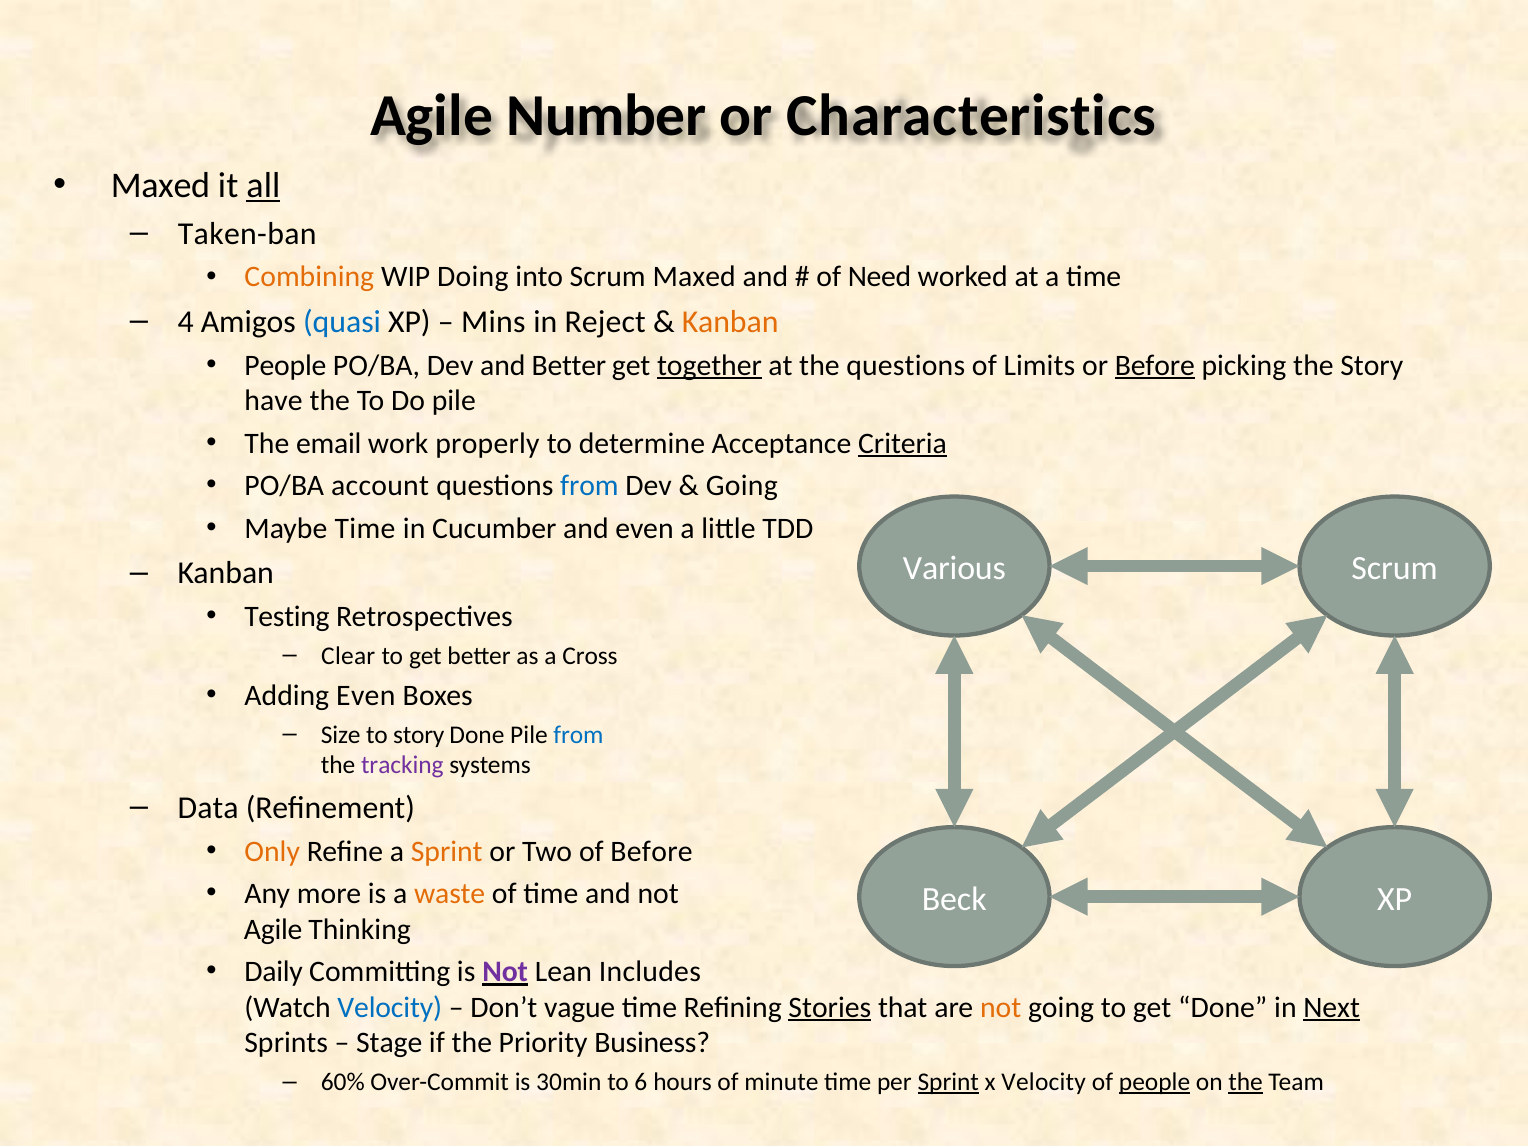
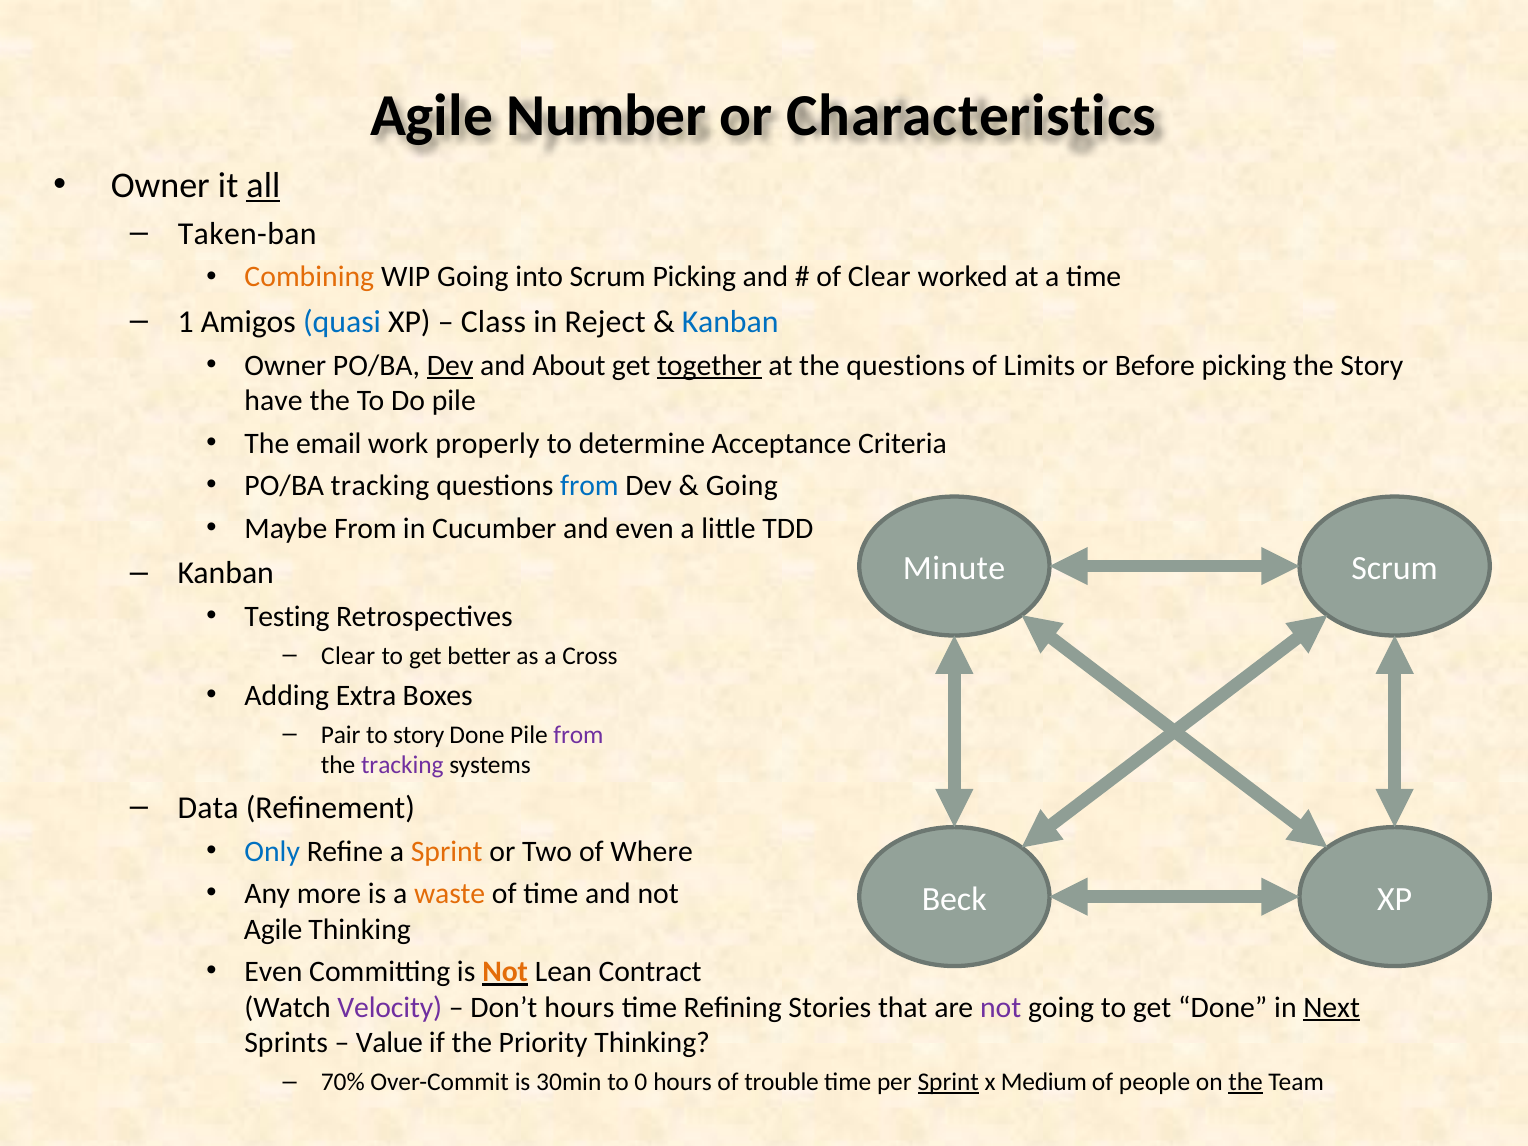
Maxed: Maxed -> Owner (160, 185)
WIP Doing: Doing -> Going (473, 277)
Scrum Maxed: Maxed -> Picking (694, 277)
of Need: Need -> Clear (879, 277)
4: 4 -> 1 (186, 322)
Mins: Mins -> Class (493, 322)
Kanban colour: orange -> blue (730, 322)
People: People -> Owner (285, 365)
Dev underline: none -> present (450, 365)
and Better: Better -> About (569, 365)
Before underline: present -> none (1155, 365)
Criteria underline: present -> none (903, 444)
PO/BA account: account -> tracking (380, 486)
Maybe Time: Time -> From (365, 529)
Various: Various -> Minute (954, 568)
Adding Even: Even -> Extra (366, 696)
Size: Size -> Pair (341, 735)
from colour: blue -> purple (578, 735)
Only colour: orange -> blue (272, 851)
of Before: Before -> Where (652, 851)
Daily: Daily -> Even (273, 972)
Not colour: purple -> orange (505, 972)
Includes: Includes -> Contract (650, 972)
Velocity colour: blue -> purple (390, 1008)
Don’t vague: vague -> hours (579, 1008)
Stories underline: present -> none (830, 1008)
not colour: orange -> purple (1001, 1008)
Stage: Stage -> Value (389, 1043)
Priority Business: Business -> Thinking (652, 1043)
60%: 60% -> 70% (343, 1082)
6: 6 -> 0 (641, 1082)
minute: minute -> trouble (782, 1082)
x Velocity: Velocity -> Medium (1044, 1082)
people underline: present -> none (1155, 1082)
